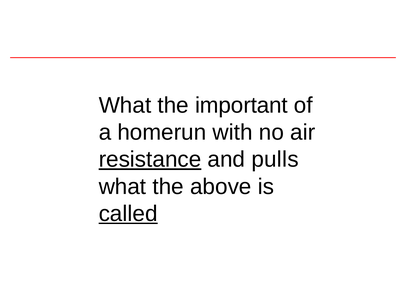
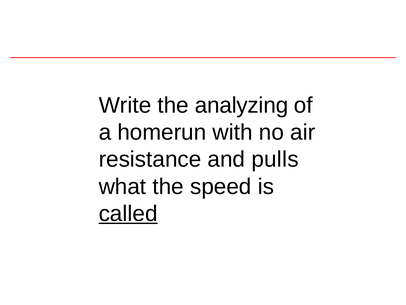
What: What -> Write (125, 105)
important: important -> analyzing (241, 105)
resistance underline: present -> none (150, 159)
above: above -> speed (221, 186)
